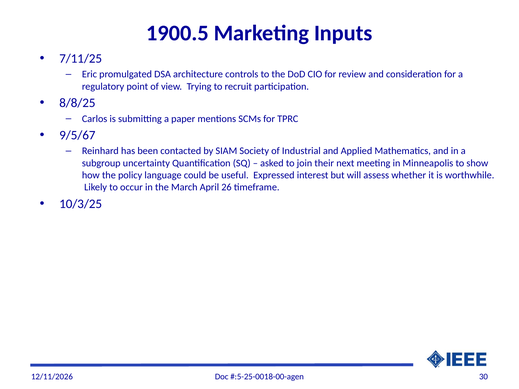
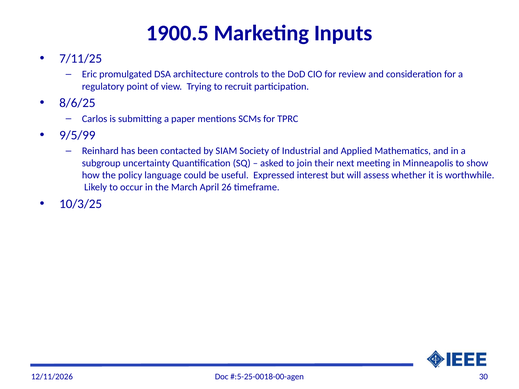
8/8/25: 8/8/25 -> 8/6/25 (77, 103)
9/5/67: 9/5/67 -> 9/5/99 (77, 135)
